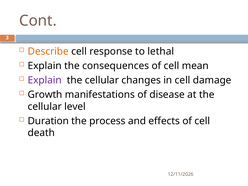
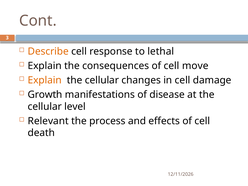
mean: mean -> move (195, 66)
Explain colour: purple -> orange (45, 80)
Duration: Duration -> Relevant (48, 121)
